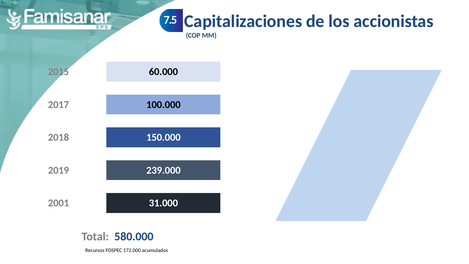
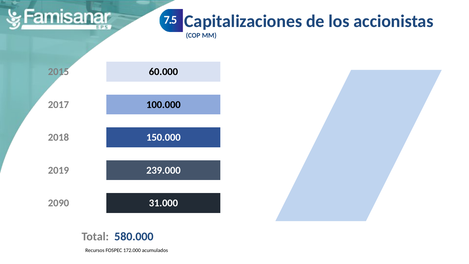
2001: 2001 -> 2090 (59, 203)
